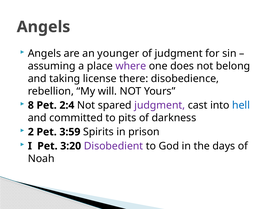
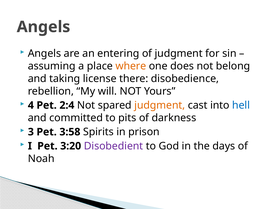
younger: younger -> entering (118, 54)
where colour: purple -> orange (131, 66)
8: 8 -> 4 (31, 105)
judgment colour: purple -> orange (160, 105)
2: 2 -> 3 (31, 132)
3:59: 3:59 -> 3:58 (70, 132)
